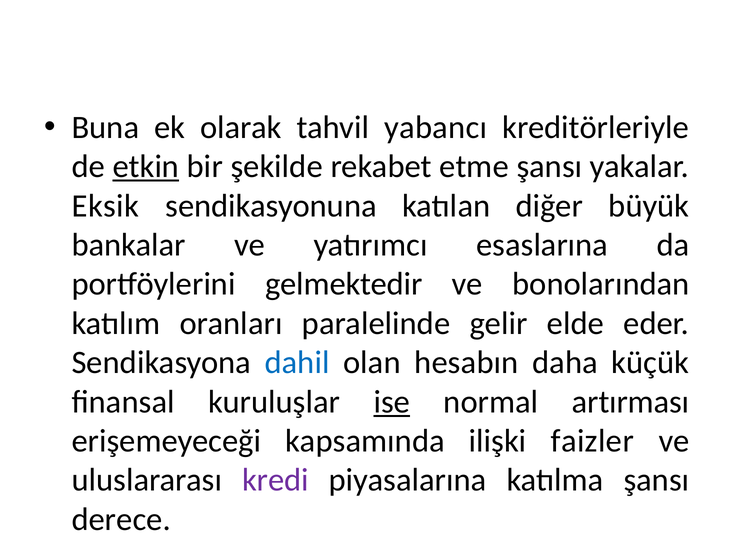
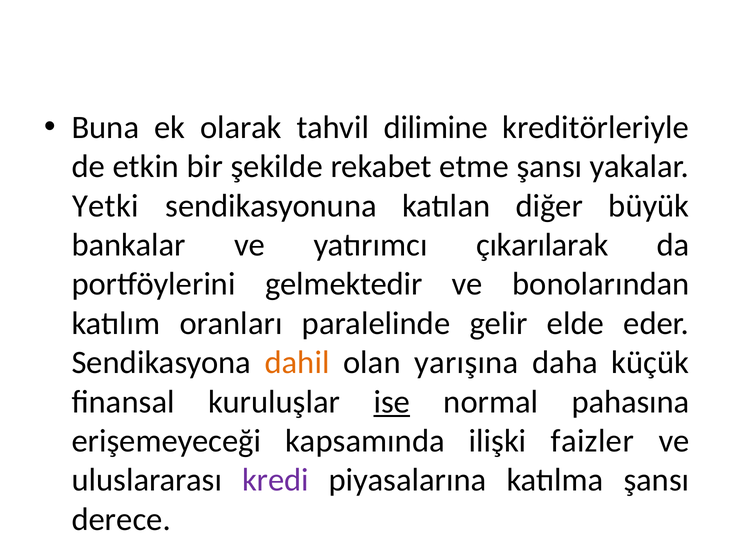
yabancı: yabancı -> dilimine (436, 127)
etkin underline: present -> none (146, 166)
Eksik: Eksik -> Yetki (106, 206)
esaslarına: esaslarına -> çıkarılarak (542, 245)
dahil colour: blue -> orange (297, 362)
hesabın: hesabın -> yarışına (466, 362)
artırması: artırması -> pahasına (631, 401)
